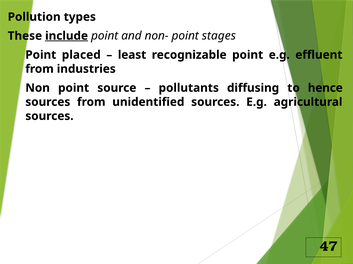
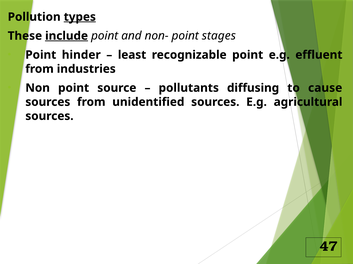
types underline: none -> present (80, 17)
placed: placed -> hinder (81, 55)
hence: hence -> cause (325, 88)
